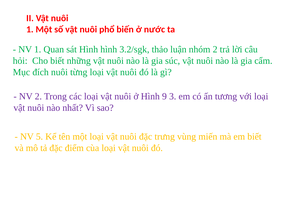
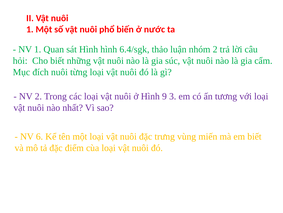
3.2/sgk: 3.2/sgk -> 6.4/sgk (134, 49)
5: 5 -> 6 (39, 136)
